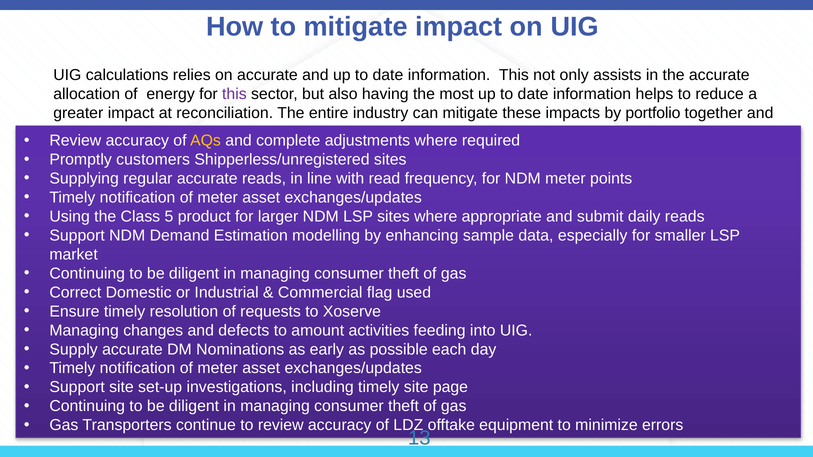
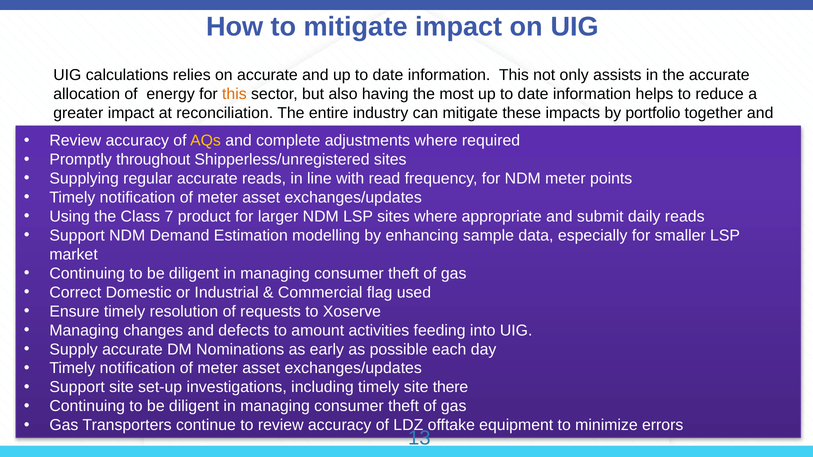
this colour: purple -> orange (234, 94)
customers: customers -> throughout (153, 160)
5: 5 -> 7 (169, 217)
page: page -> there (451, 388)
